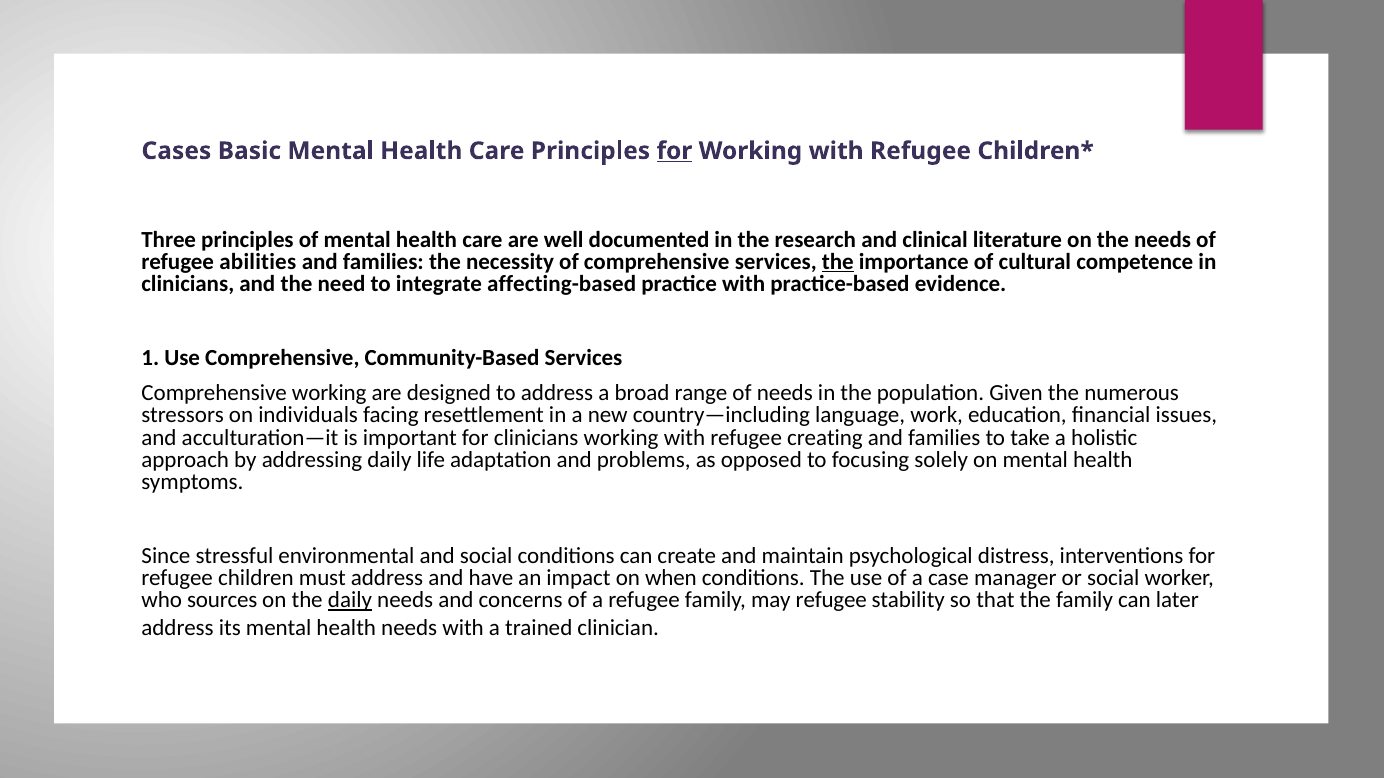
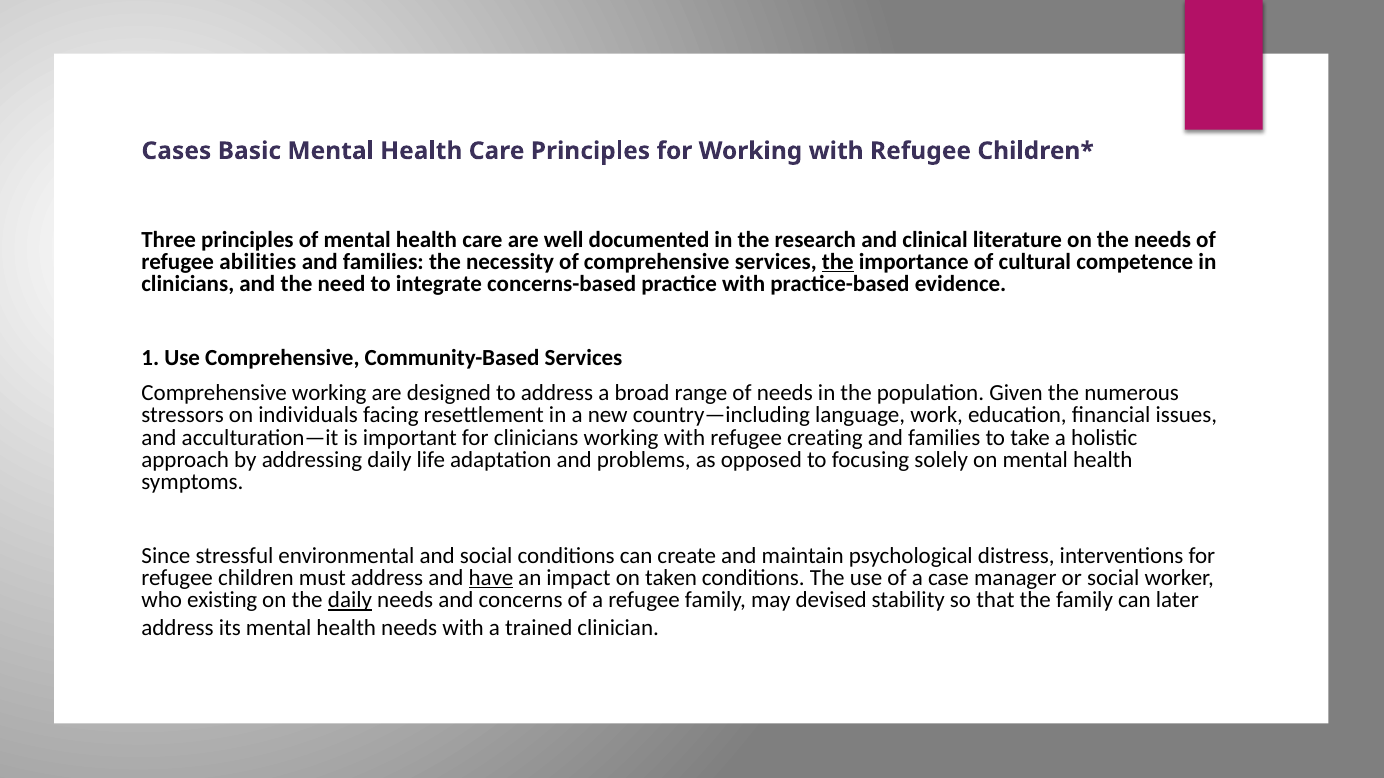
for underline: present -> none (674, 151)
affecting-based: affecting-based -> concerns-based (562, 284)
have underline: none -> present (491, 578)
when: when -> taken (671, 578)
sources: sources -> existing (222, 601)
may refugee: refugee -> devised (831, 601)
